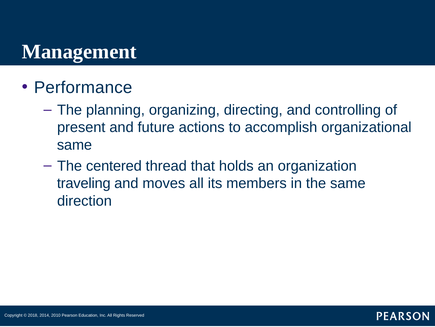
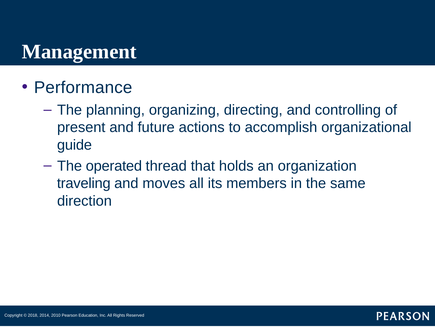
same: same -> guide (74, 145)
centered: centered -> operated (114, 166)
